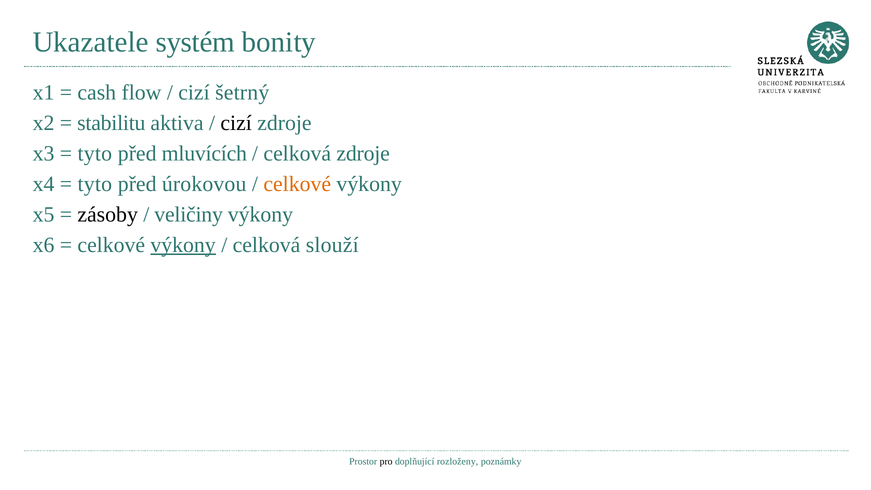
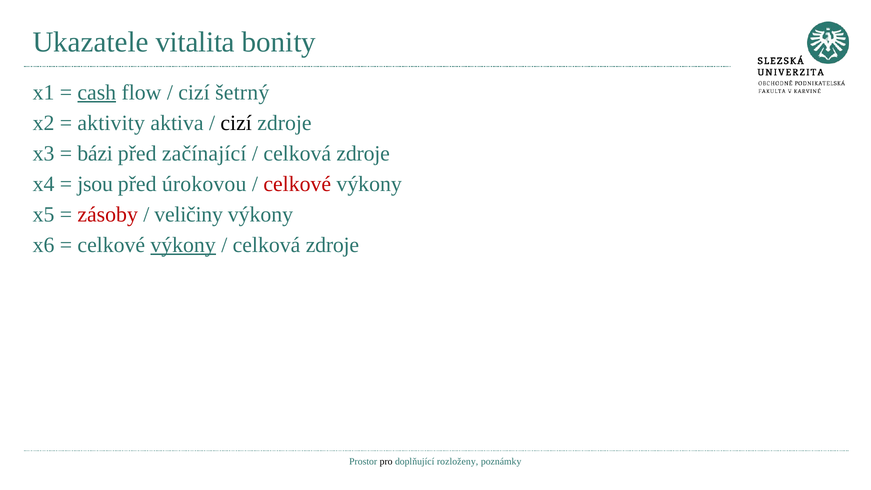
systém: systém -> vitalita (195, 42)
cash underline: none -> present (97, 92)
stabilitu: stabilitu -> aktivity (111, 123)
tyto: tyto -> bázi (95, 153)
mluvících: mluvících -> začínající (204, 153)
tyto: tyto -> jsou (95, 184)
celkové colour: orange -> red (297, 184)
zásoby colour: black -> red (108, 214)
slouží: slouží -> zdroje (332, 245)
